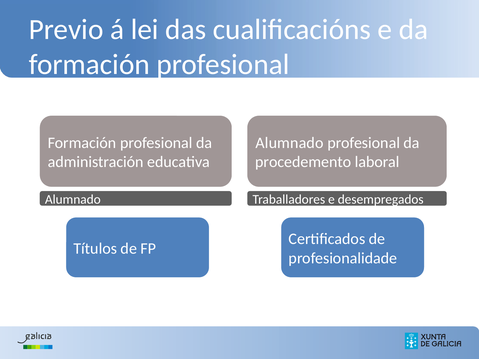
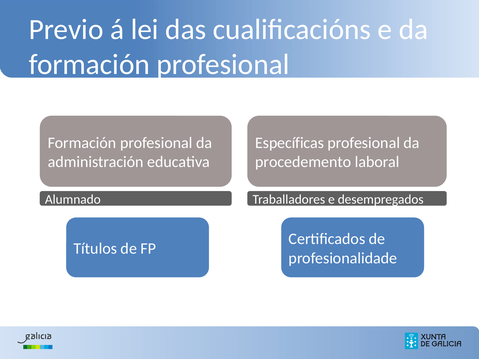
Alumnado: Alumnado -> Específicas (290, 143)
